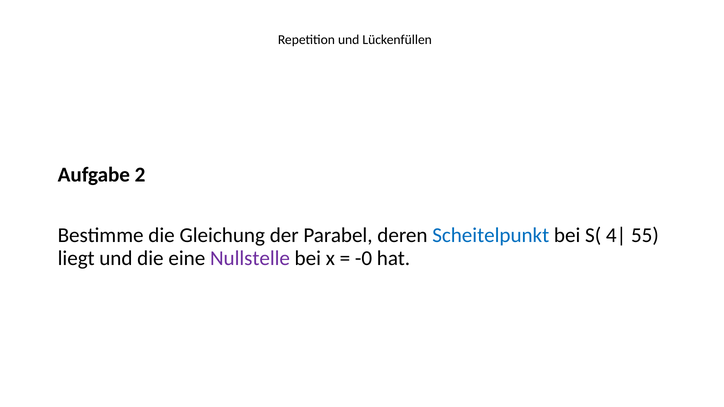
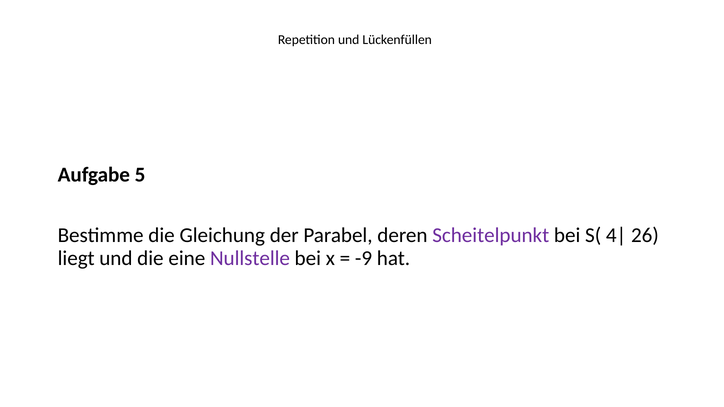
2: 2 -> 5 (140, 175)
Scheitelpunkt colour: blue -> purple (491, 235)
55: 55 -> 26 (645, 235)
-0: -0 -> -9 (364, 258)
